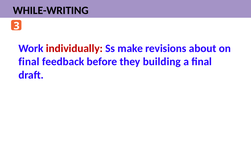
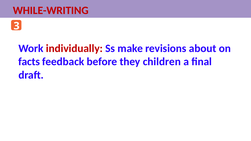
WHILE-WRITING colour: black -> red (51, 10)
final: final -> facts (29, 62)
building: building -> children (162, 62)
